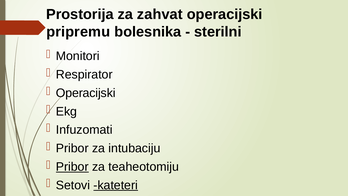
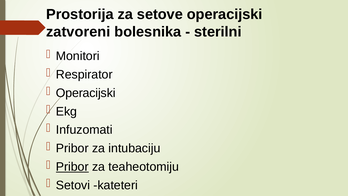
zahvat: zahvat -> setove (160, 14)
pripremu: pripremu -> zatvoreni (78, 32)
kateteri underline: present -> none (116, 185)
